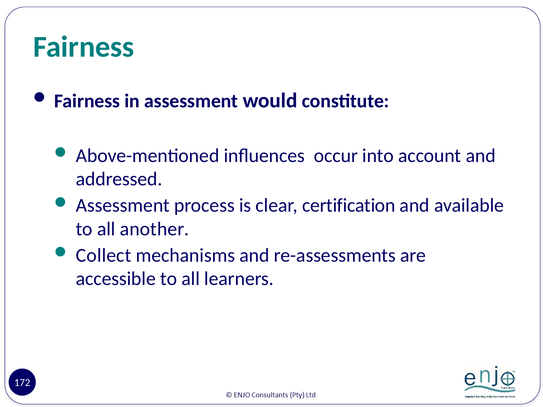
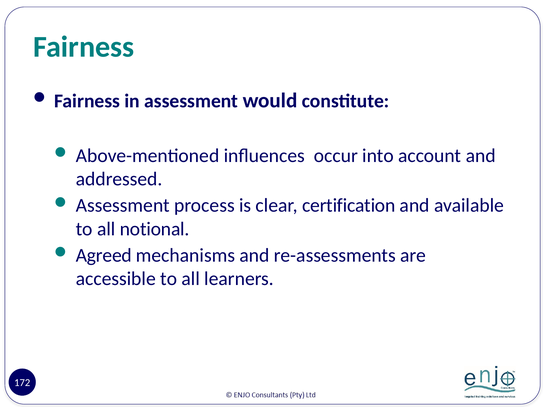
another: another -> notional (155, 229)
Collect: Collect -> Agreed (104, 255)
